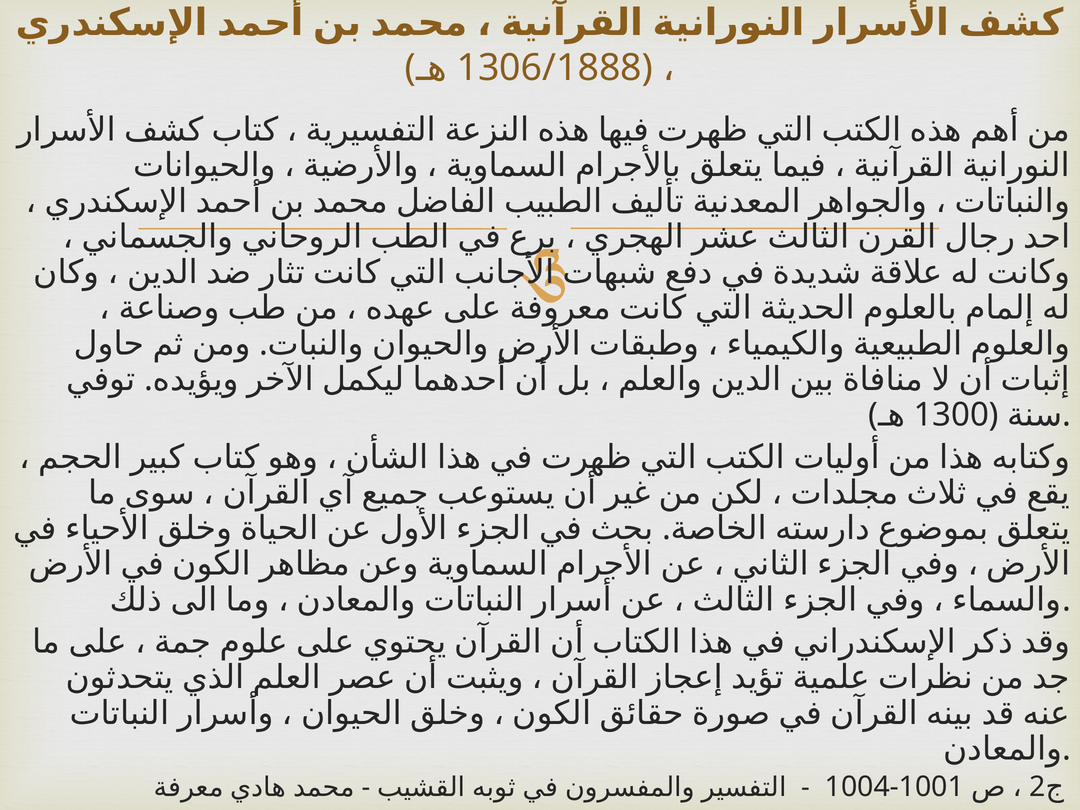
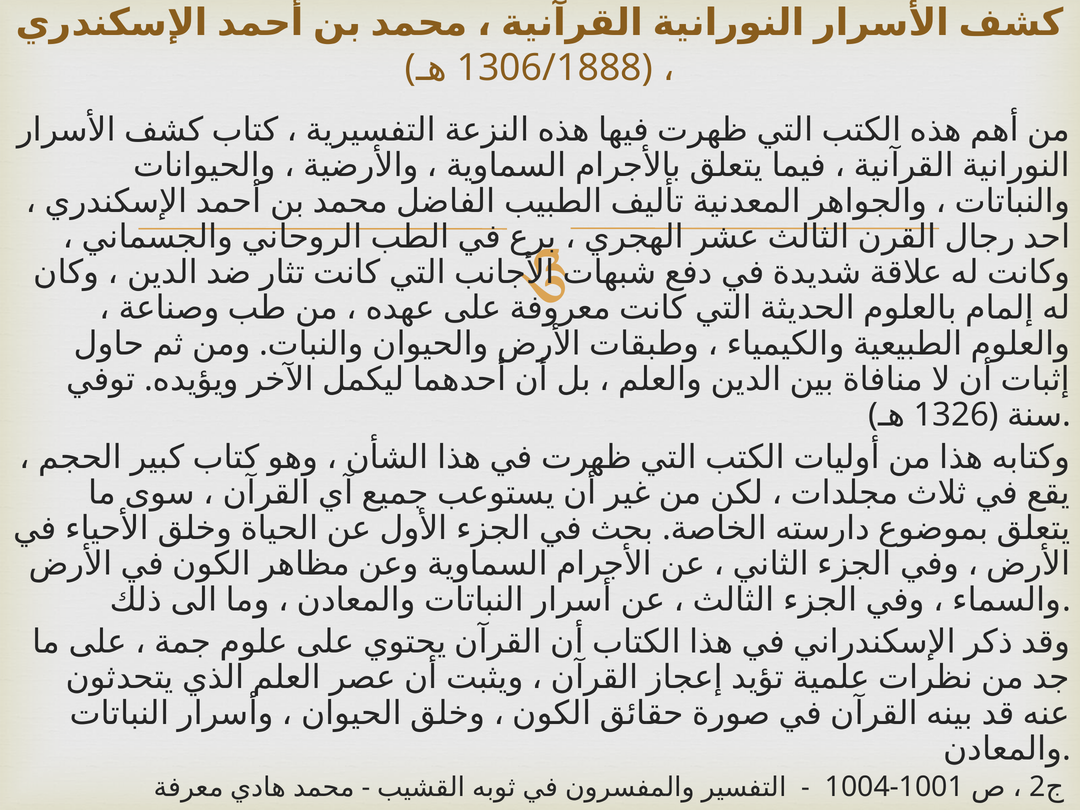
1300: 1300 -> 1326 (951, 415)
